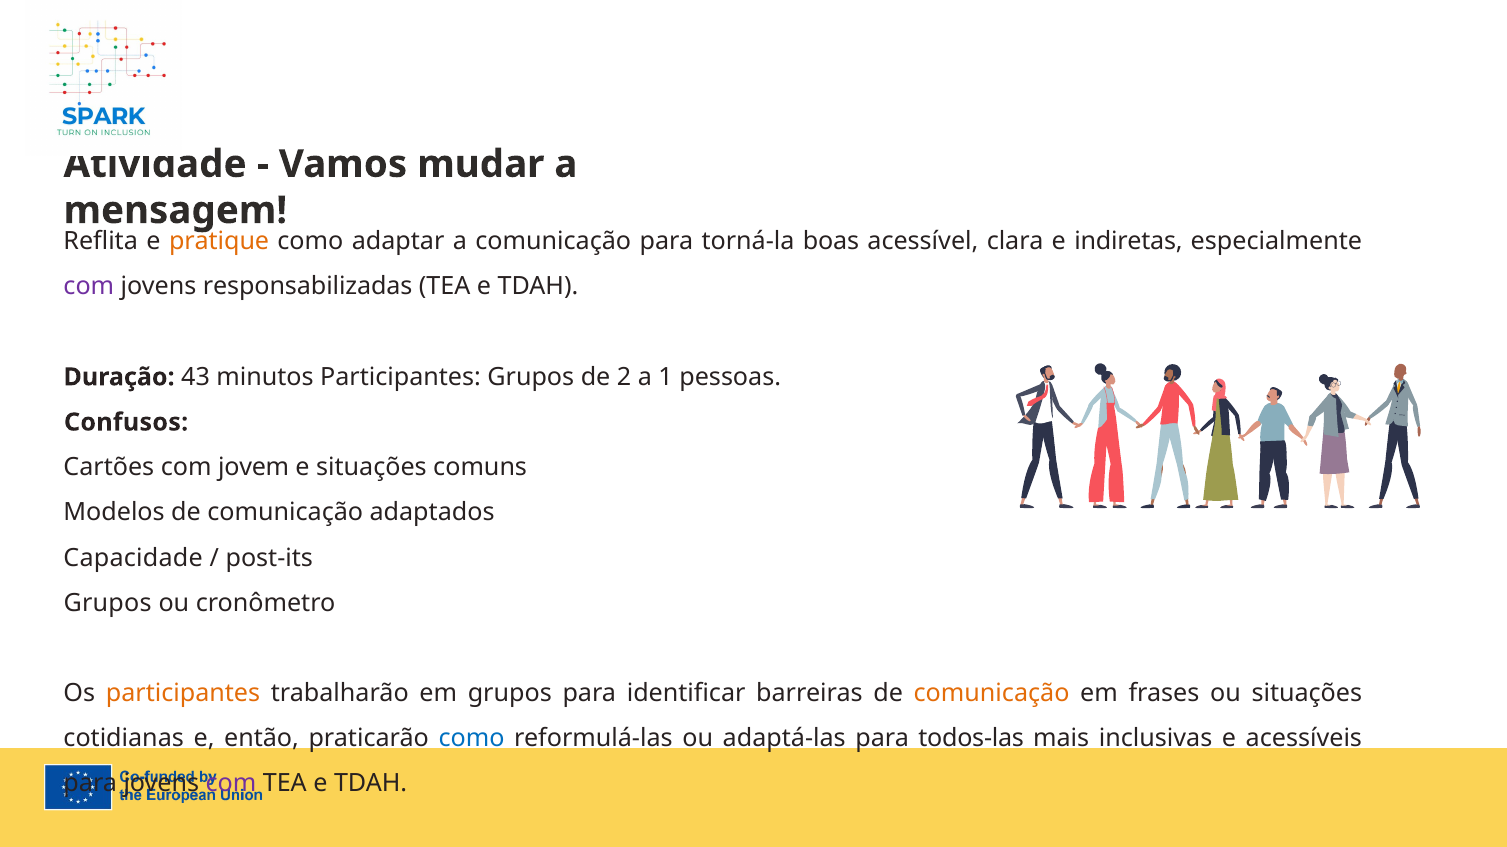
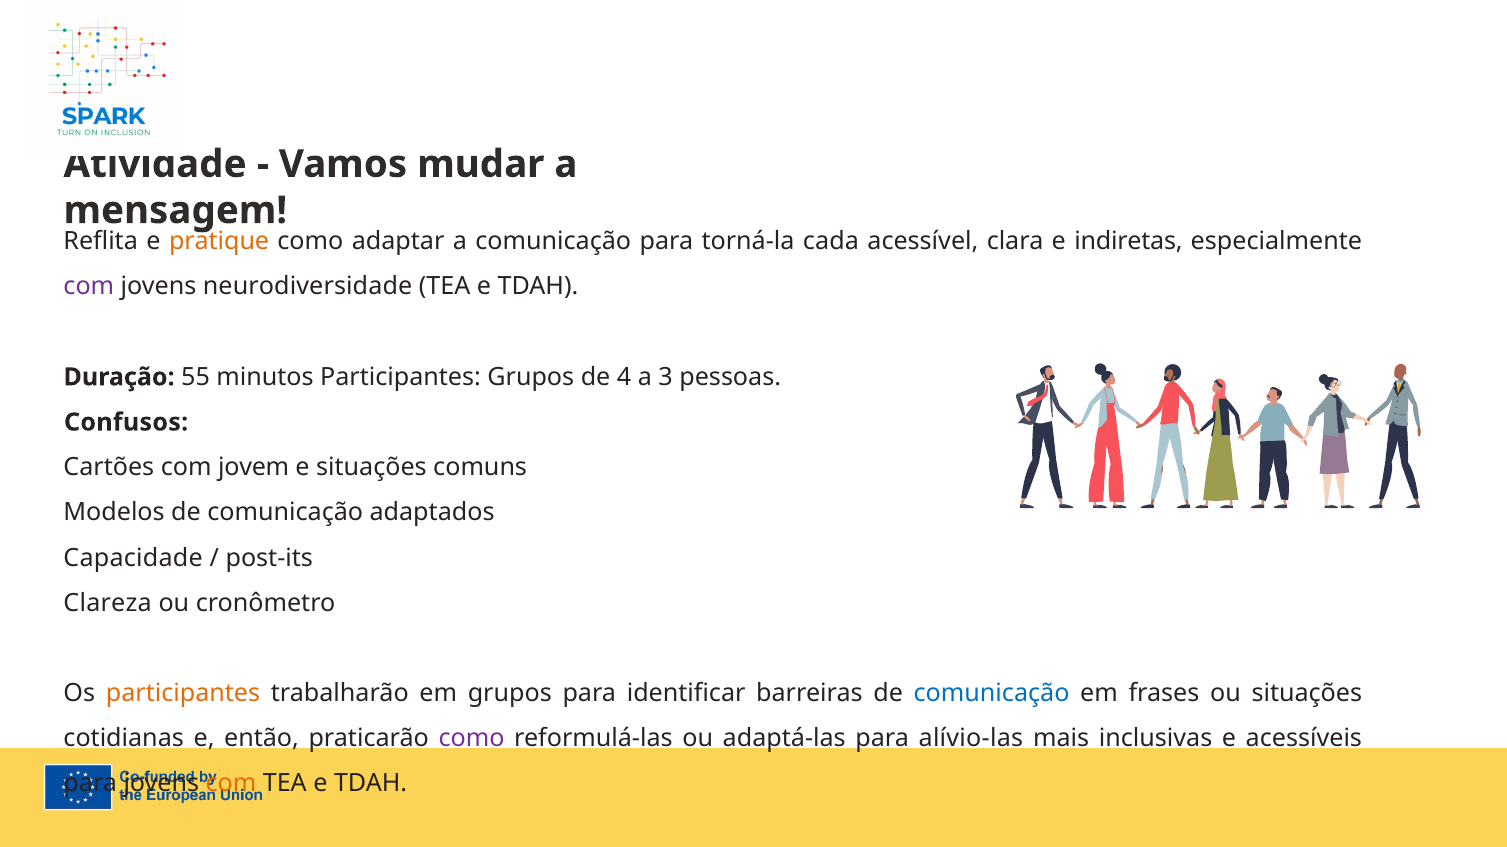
boas: boas -> cada (831, 242)
responsabilizadas: responsabilizadas -> neurodiversidade (308, 287)
43: 43 -> 55 (196, 377)
2: 2 -> 4 (624, 377)
1: 1 -> 3 (666, 377)
Grupos: Grupos -> Clareza (108, 603)
comunicação colour: orange -> blue (992, 694)
como colour: blue -> purple (472, 739)
todos-las: todos-las -> alívio-las (971, 739)
com colour: purple -> orange (231, 784)
